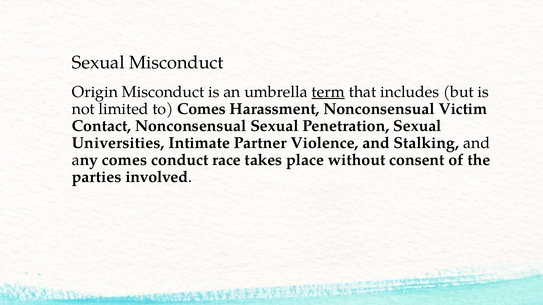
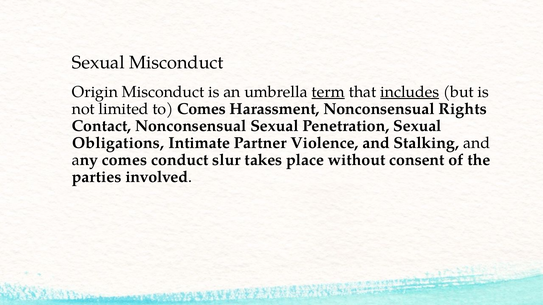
includes underline: none -> present (410, 92)
Victim: Victim -> Rights (463, 109)
Universities: Universities -> Obligations (118, 143)
race: race -> slur (226, 160)
